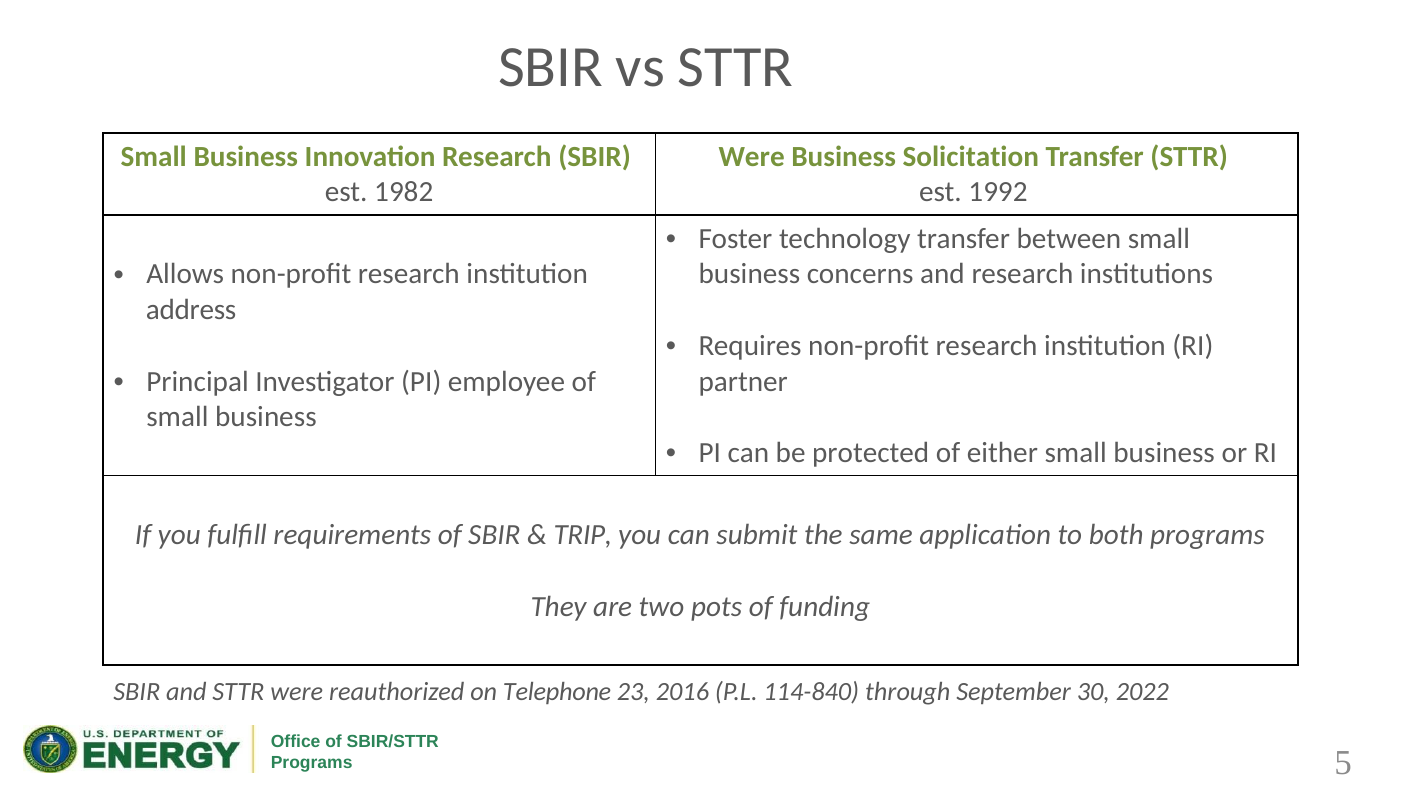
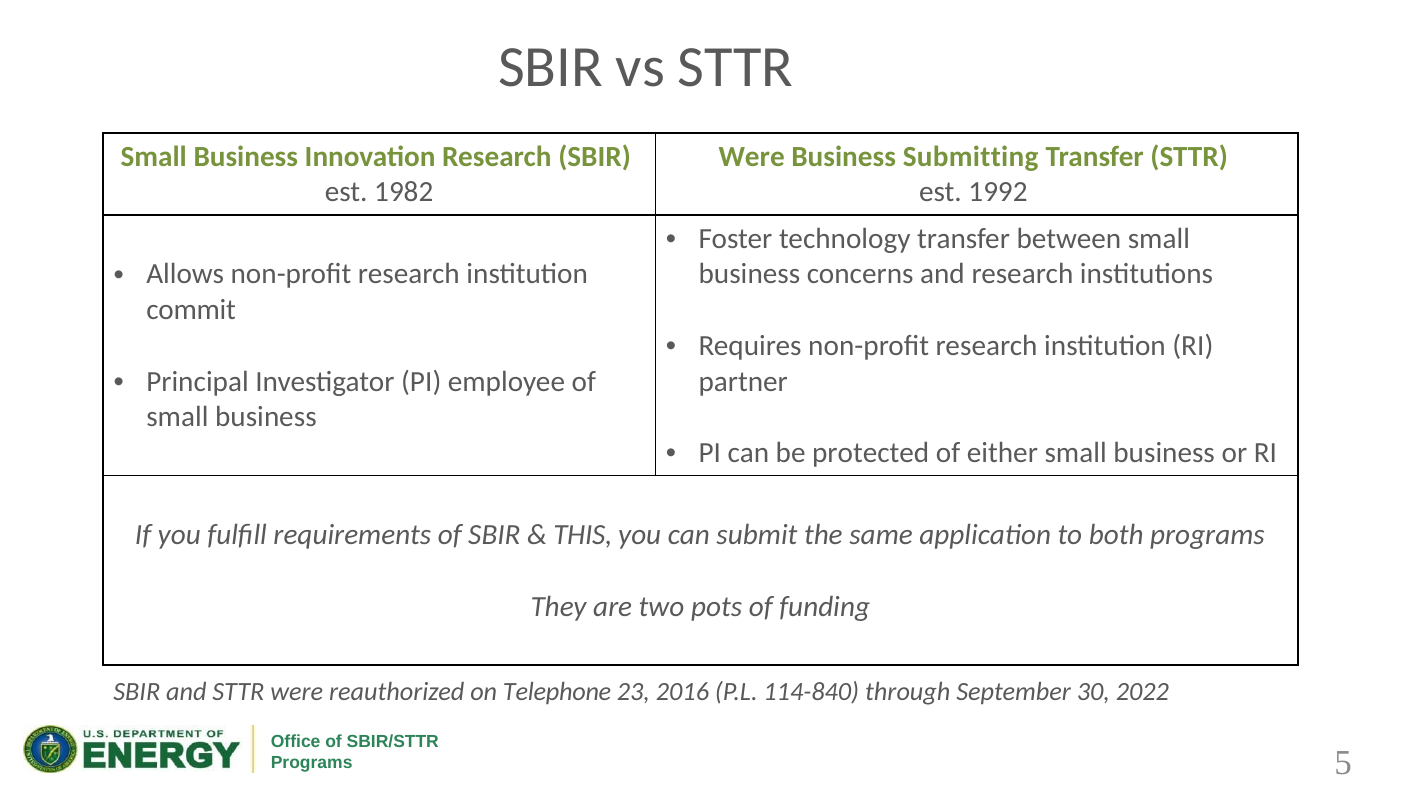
Solicitation: Solicitation -> Submitting (971, 157)
address: address -> commit (191, 310)
TRIP: TRIP -> THIS (583, 535)
